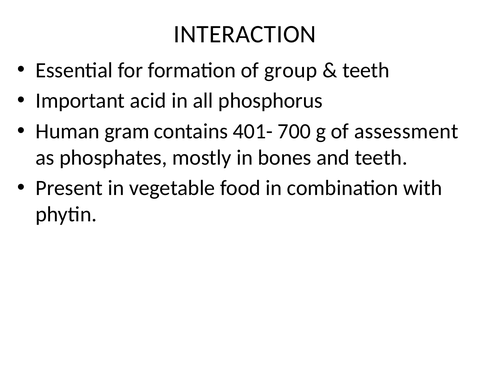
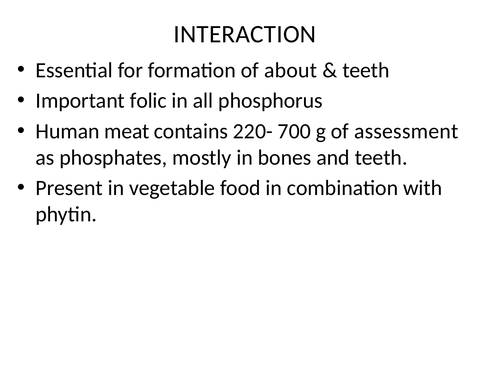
group: group -> about (291, 70)
acid: acid -> folic (148, 101)
gram: gram -> meat (127, 131)
401-: 401- -> 220- (253, 131)
